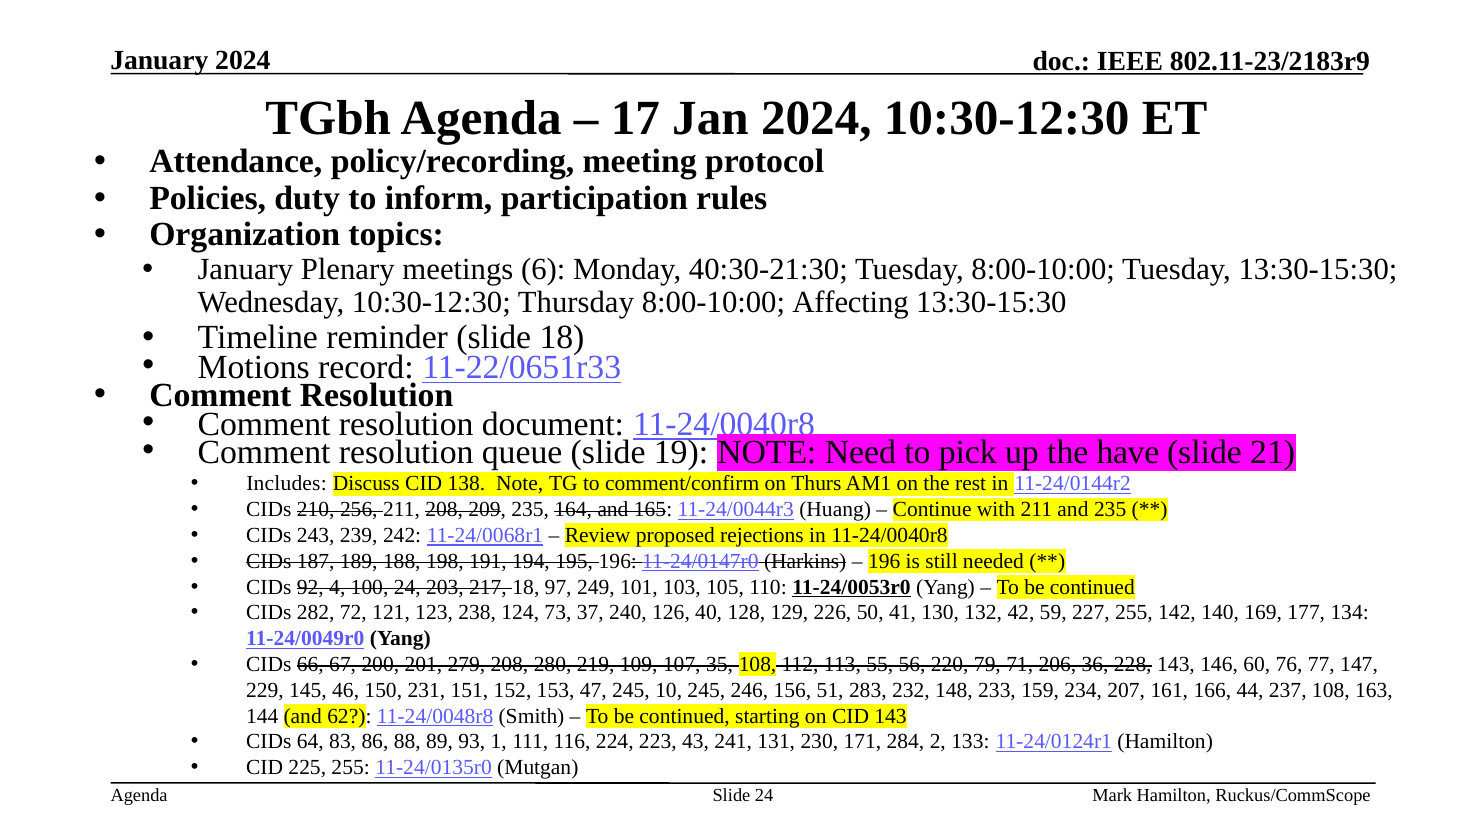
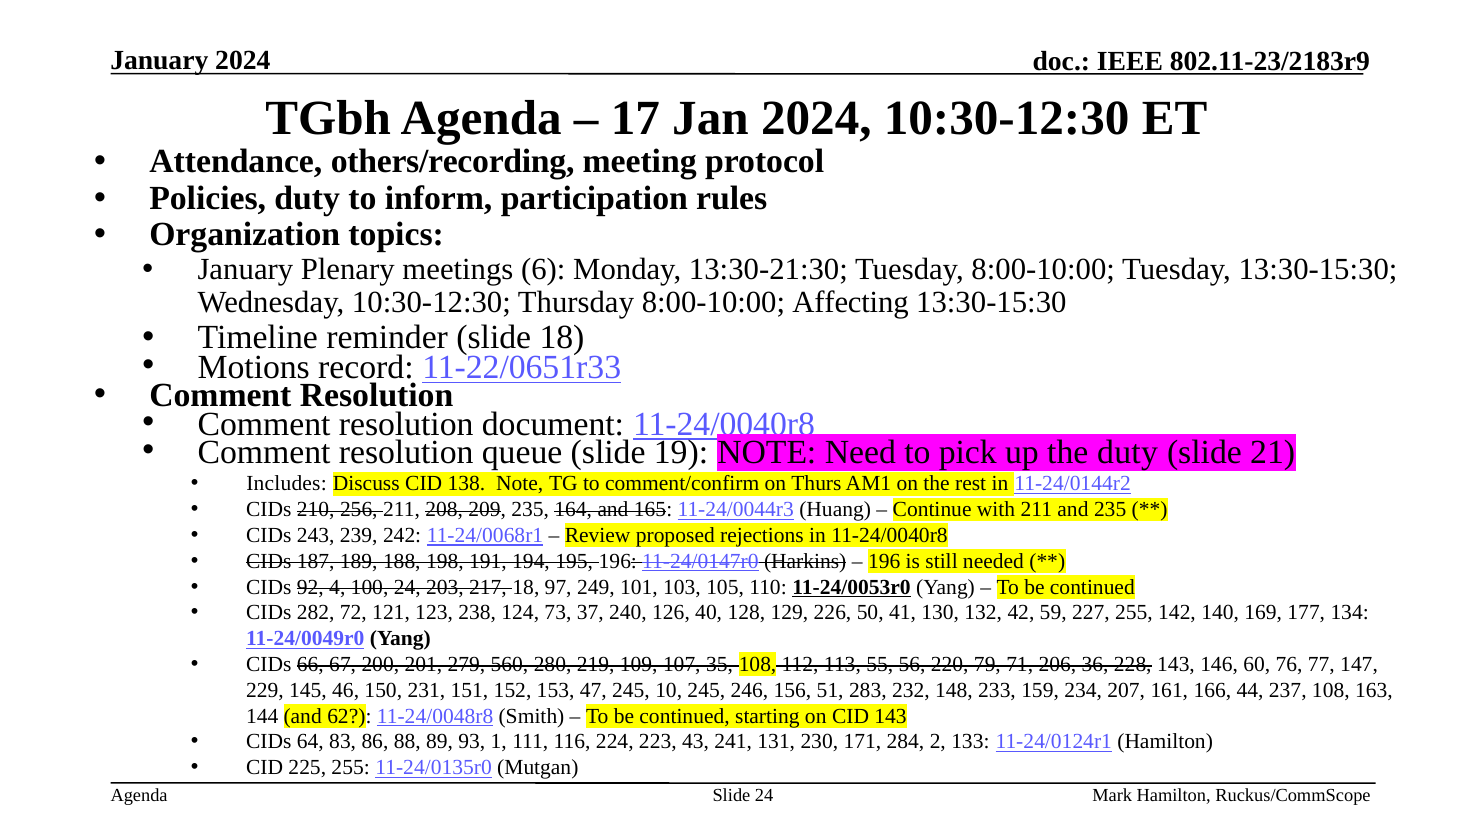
policy/recording: policy/recording -> others/recording (453, 162)
40:30-21:30: 40:30-21:30 -> 13:30-21:30 (768, 270)
the have: have -> duty (1128, 453)
279 208: 208 -> 560 (510, 665)
